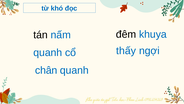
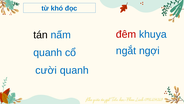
đêm colour: black -> red (126, 34)
thấy: thấy -> ngắt (126, 51)
chân: chân -> cười (46, 70)
